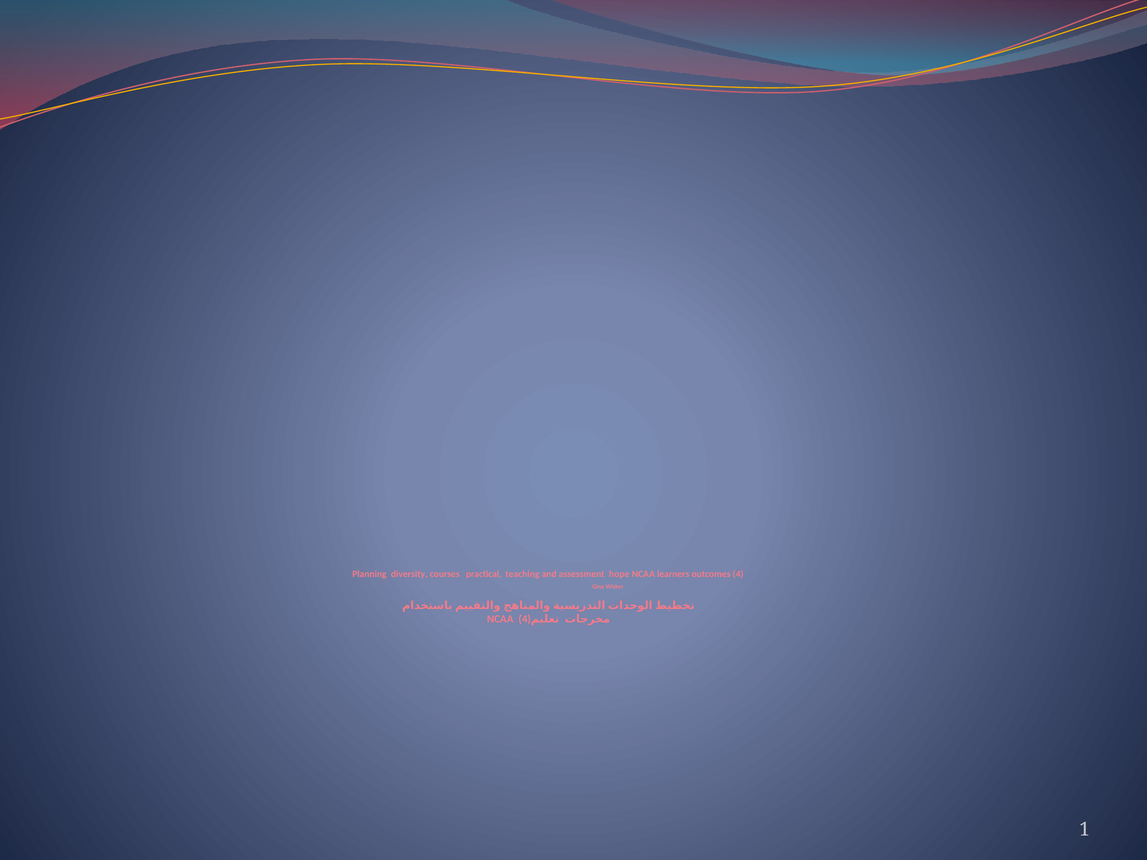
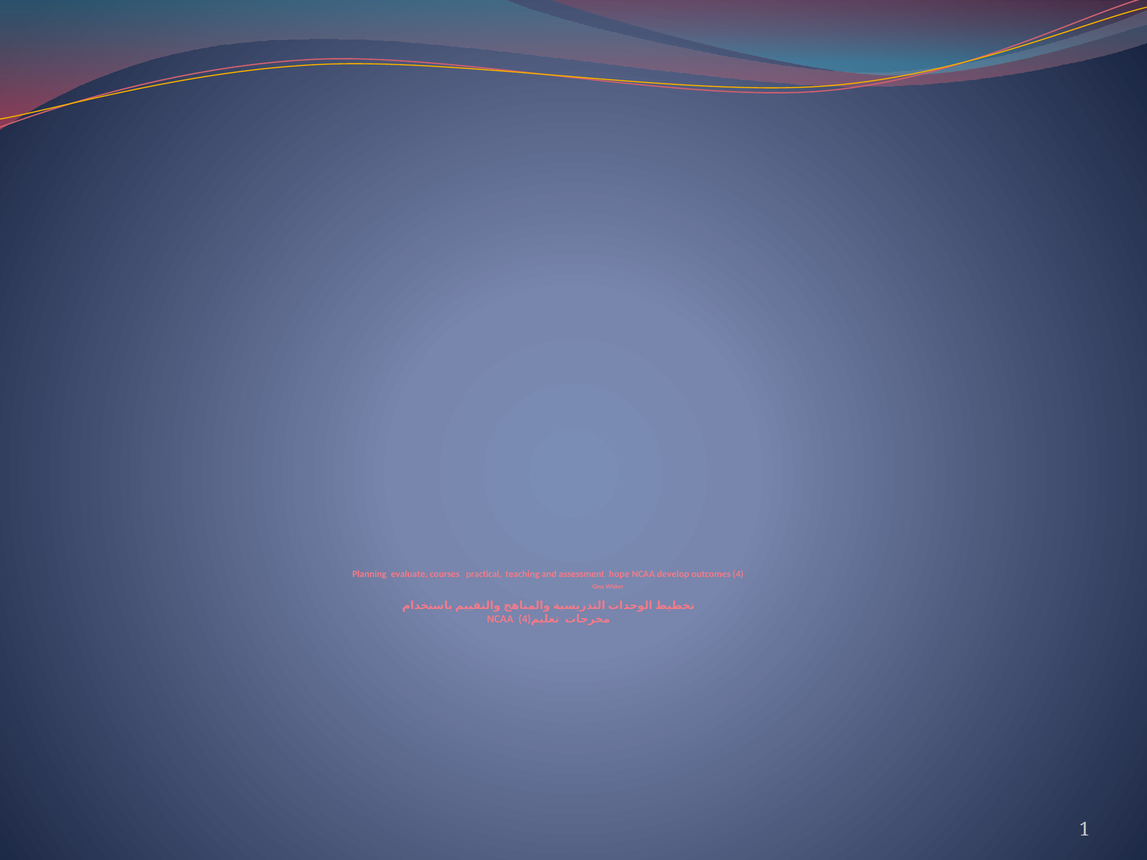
diversity: diversity -> evaluate (409, 574)
learners: learners -> develop (673, 574)
